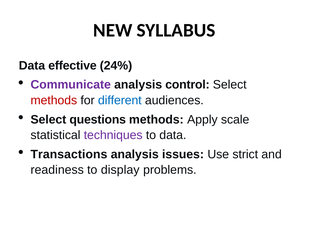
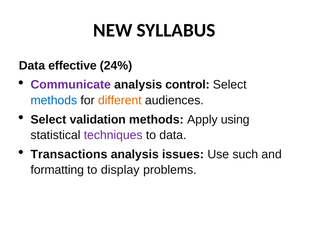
methods colour: red -> blue (54, 100)
different colour: blue -> orange (120, 100)
questions: questions -> validation (98, 119)
scale: scale -> using (235, 119)
strict: strict -> such (245, 154)
readiness: readiness -> formatting (57, 170)
